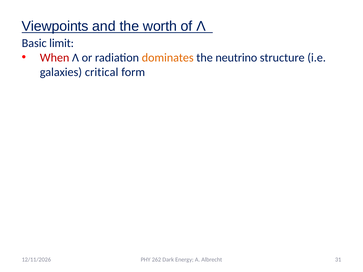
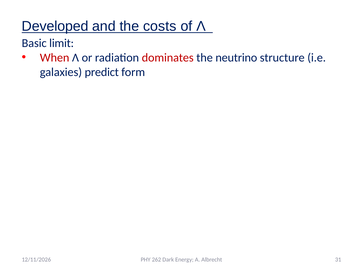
Viewpoints: Viewpoints -> Developed (55, 26)
worth: worth -> costs (160, 26)
dominates colour: orange -> red (168, 58)
critical: critical -> predict (102, 72)
